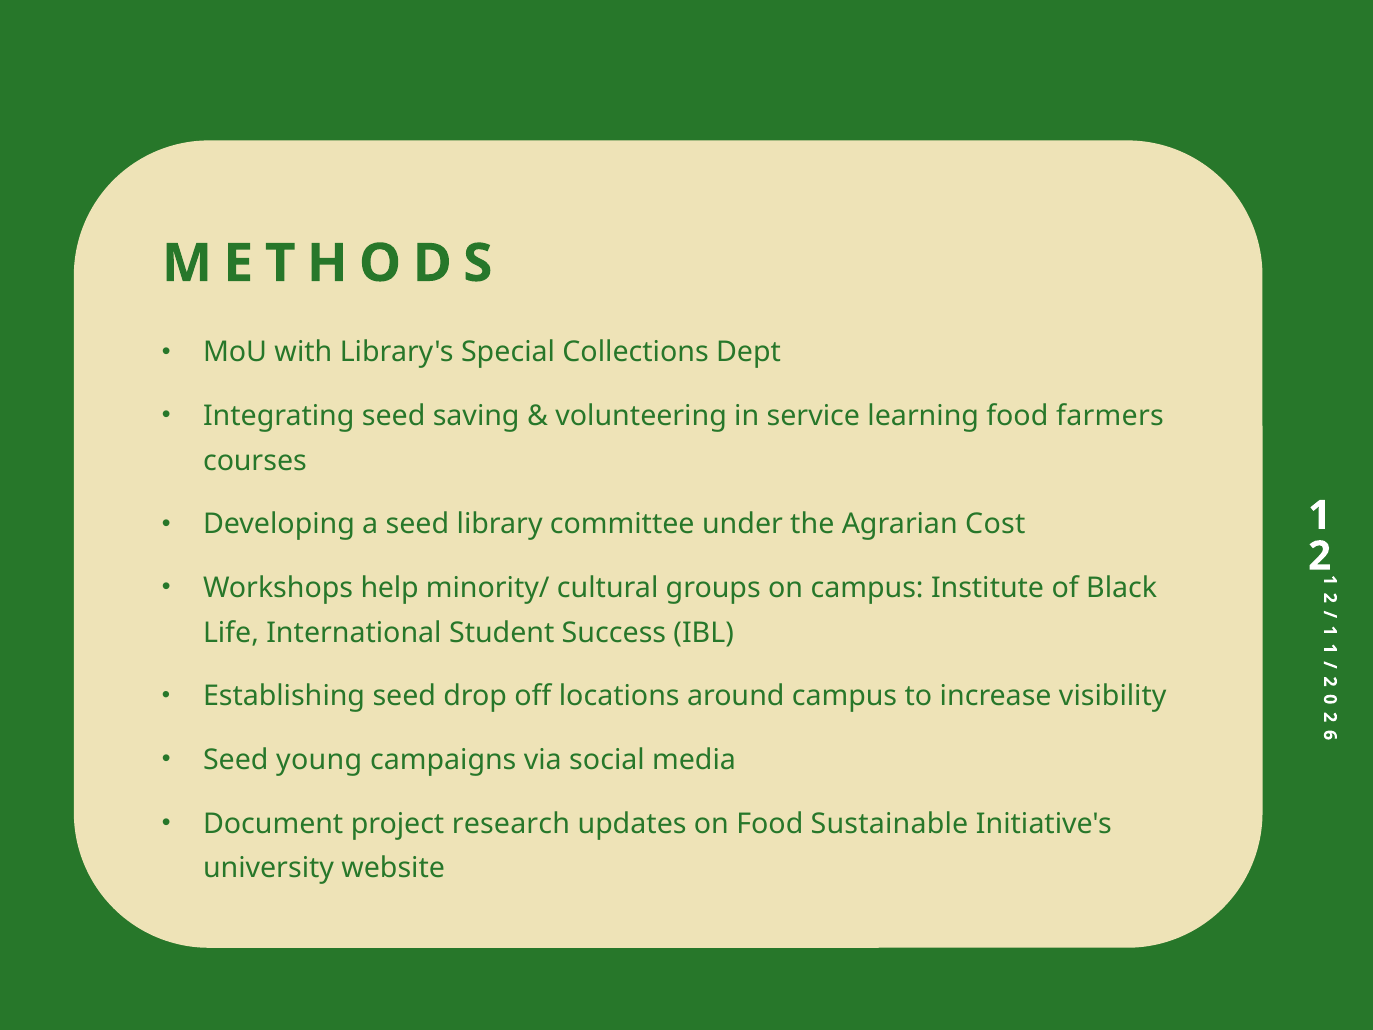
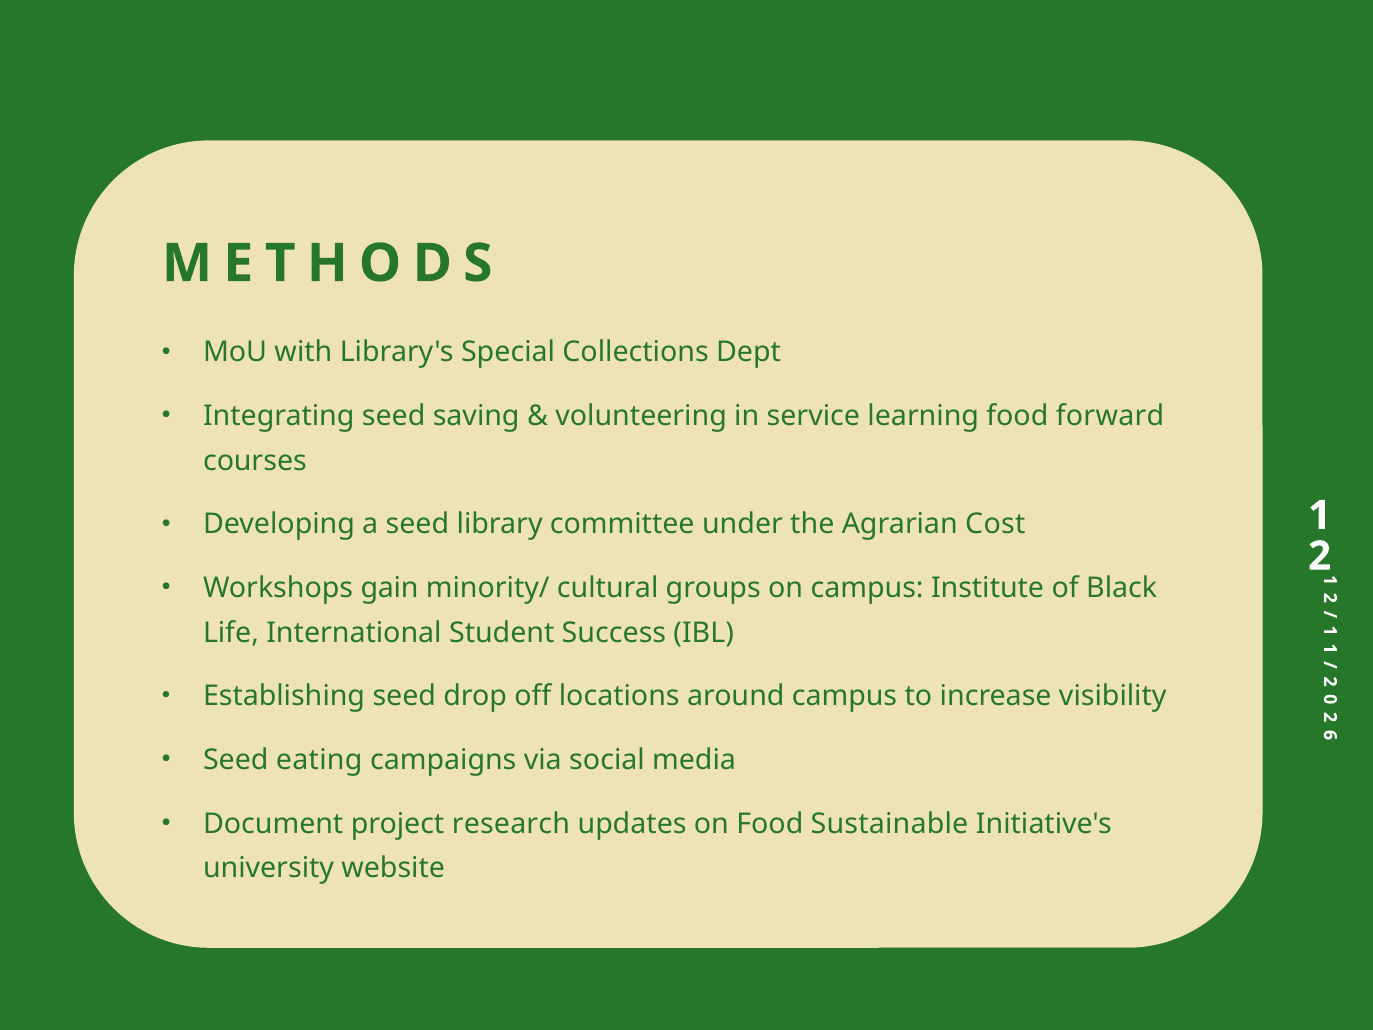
farmers: farmers -> forward (1110, 416)
help: help -> gain (390, 588)
young: young -> eating (319, 760)
